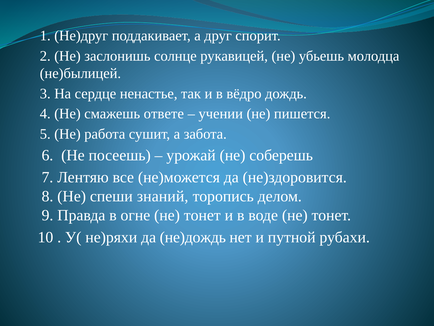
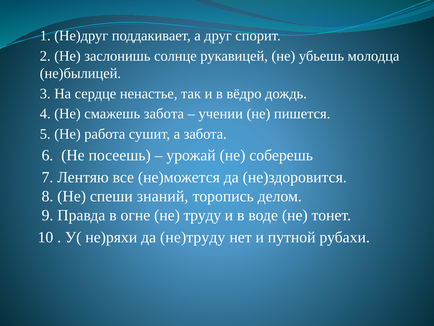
смажешь ответе: ответе -> забота (164, 114)
огне не тонет: тонет -> труду (202, 215)
не)дождь: не)дождь -> не)труду (193, 237)
